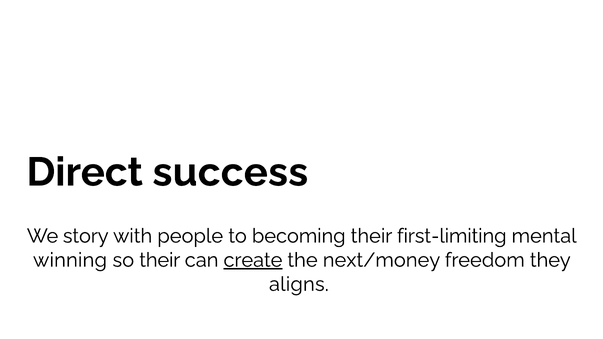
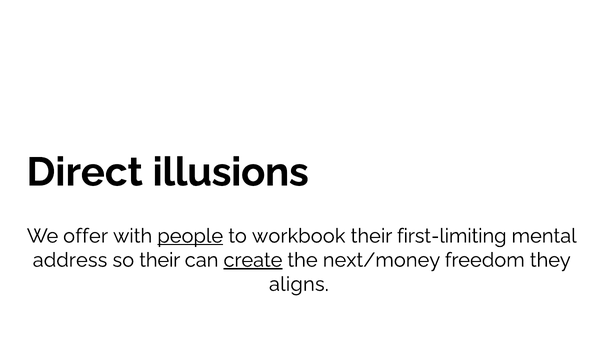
success: success -> illusions (231, 172)
story: story -> offer (86, 236)
people underline: none -> present (190, 236)
becoming: becoming -> workbook (299, 236)
winning: winning -> address (70, 260)
